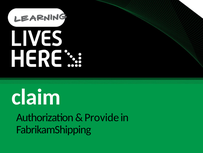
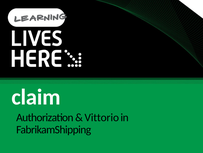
Provide: Provide -> Vittorio (102, 117)
